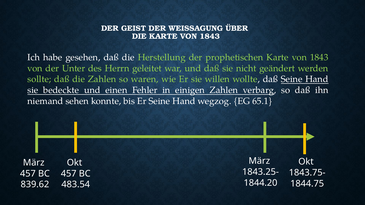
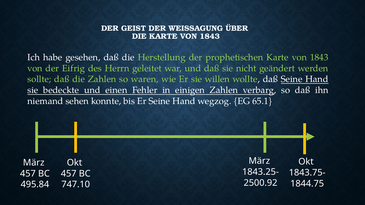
Unter: Unter -> Eifrig (73, 68)
1844.20: 1844.20 -> 2500.92 (260, 183)
839.62: 839.62 -> 495.84 (35, 185)
483.54: 483.54 -> 747.10 (76, 185)
